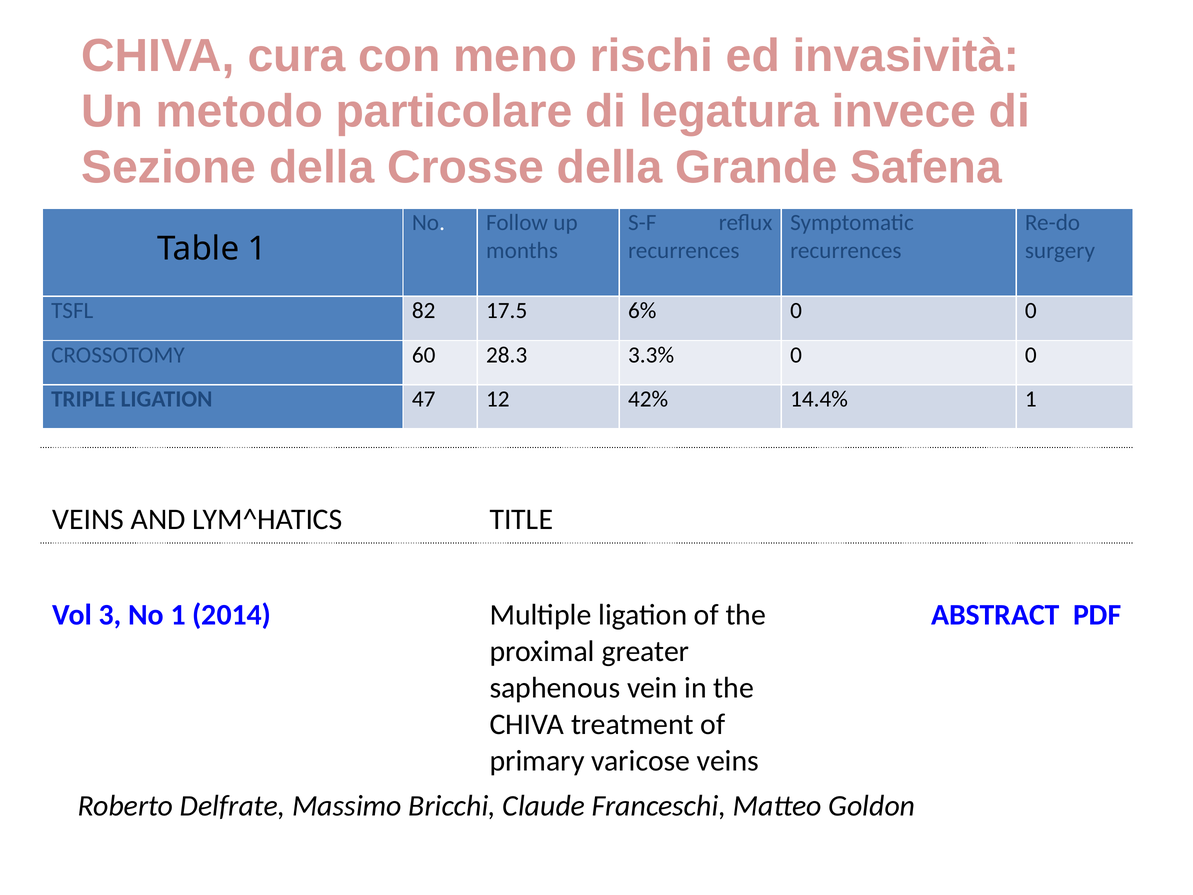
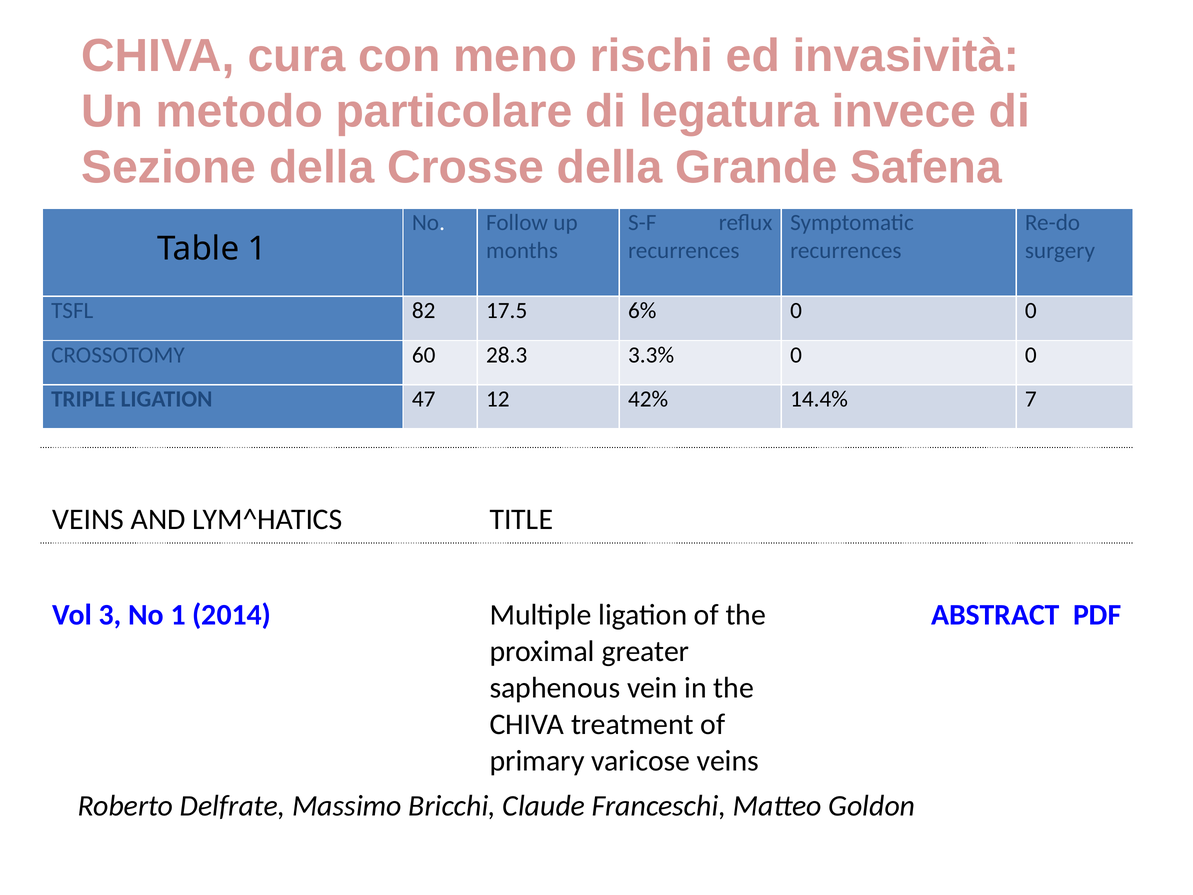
14.4% 1: 1 -> 7 (1031, 399)
